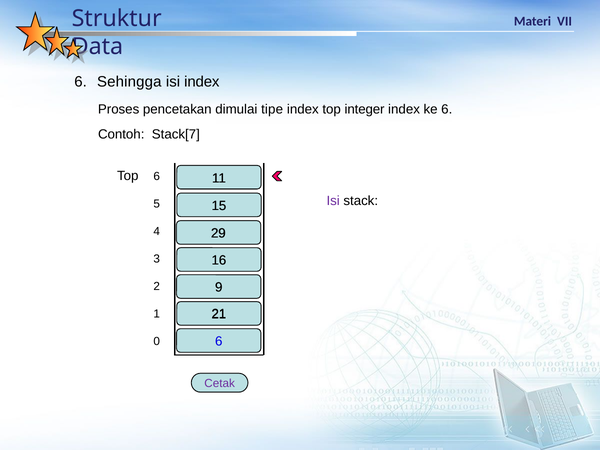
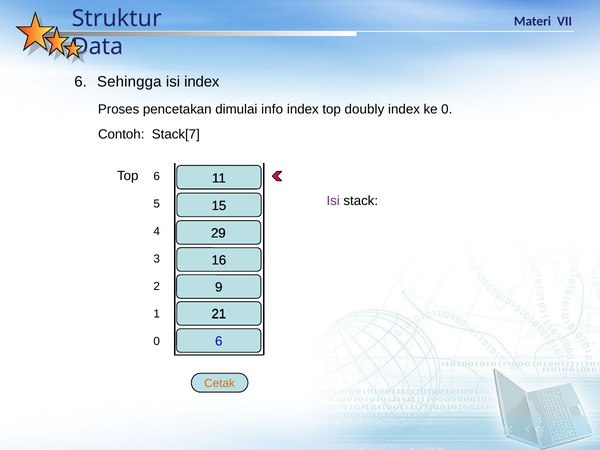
tipe: tipe -> info (272, 109)
integer: integer -> doubly (364, 109)
ke 6: 6 -> 0 (447, 109)
Cetak colour: purple -> orange (220, 384)
